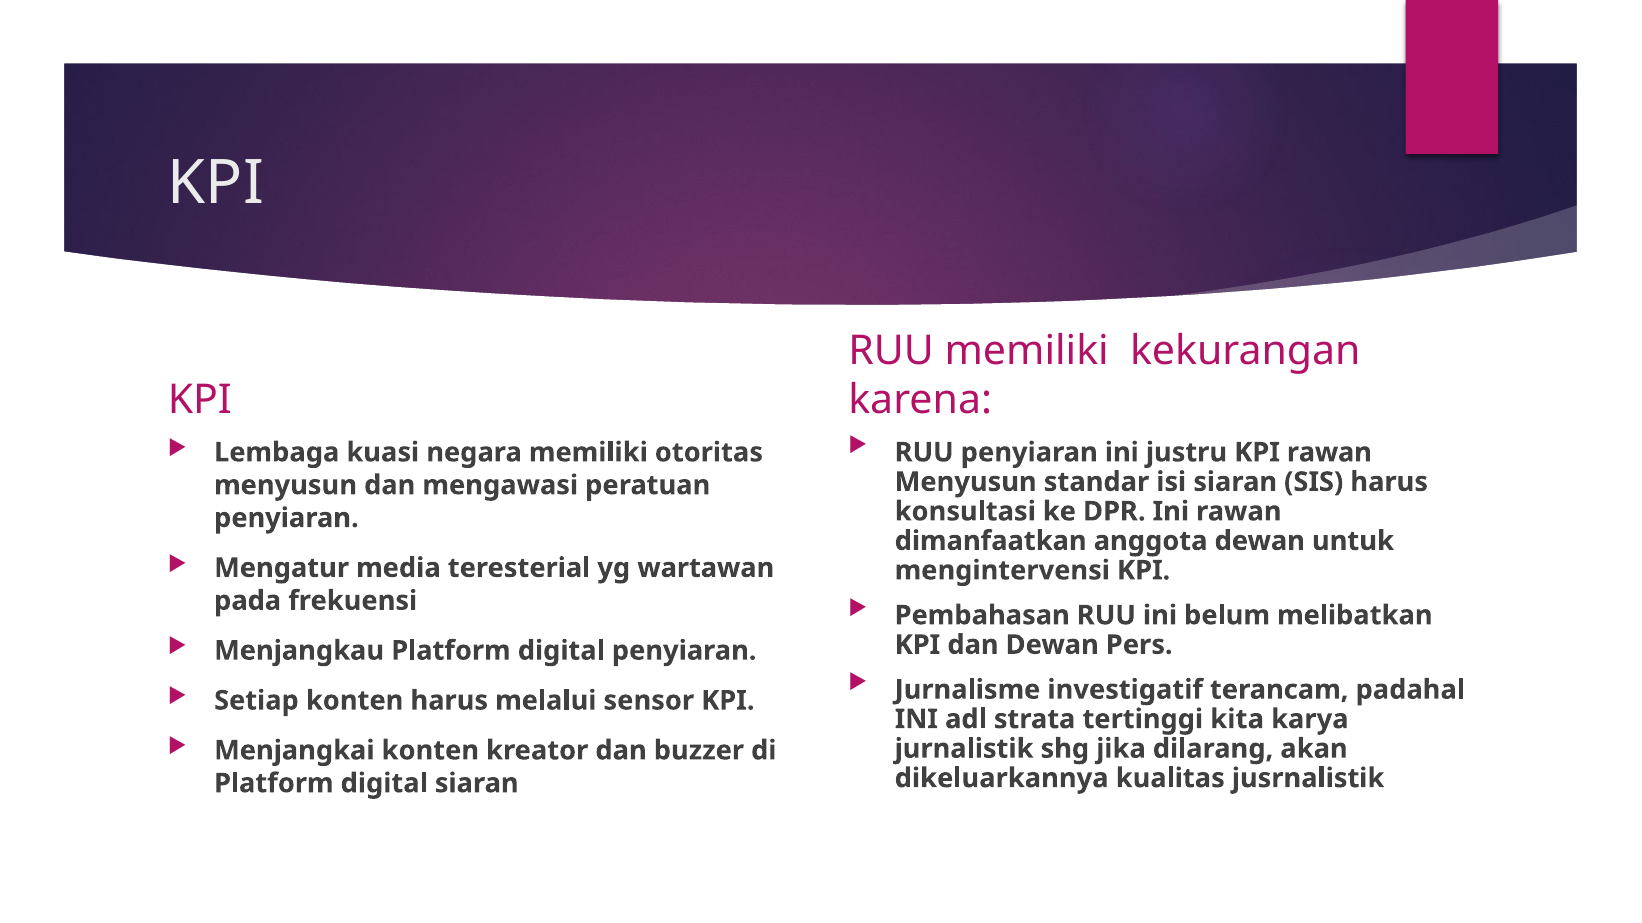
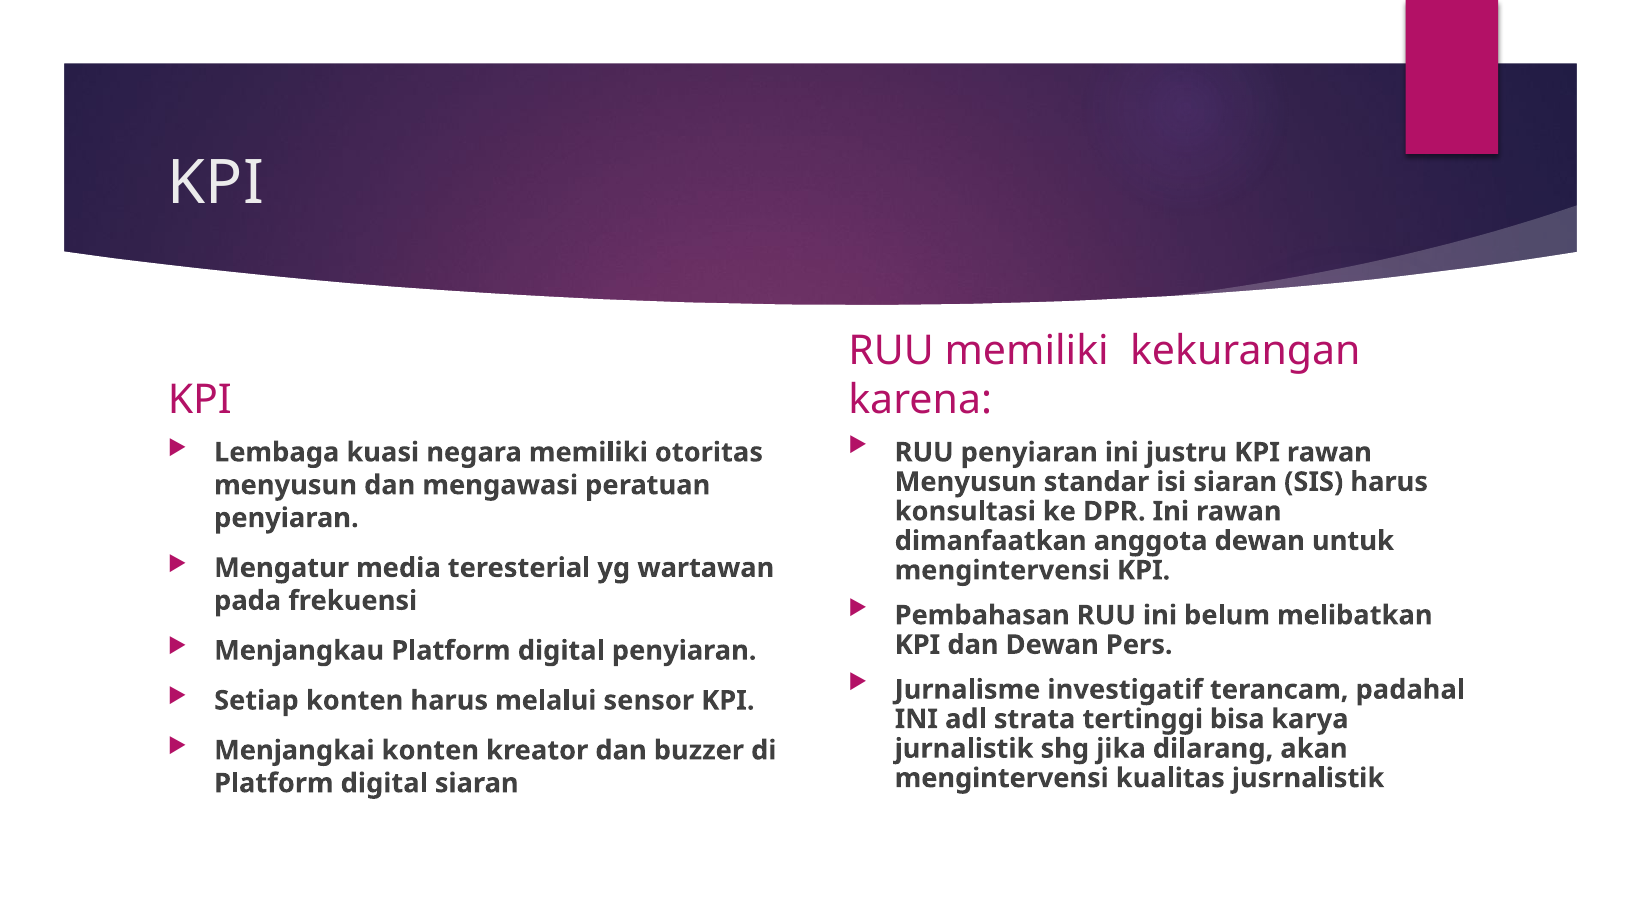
kita: kita -> bisa (1237, 720)
dikeluarkannya: dikeluarkannya -> mengintervensi (1002, 779)
